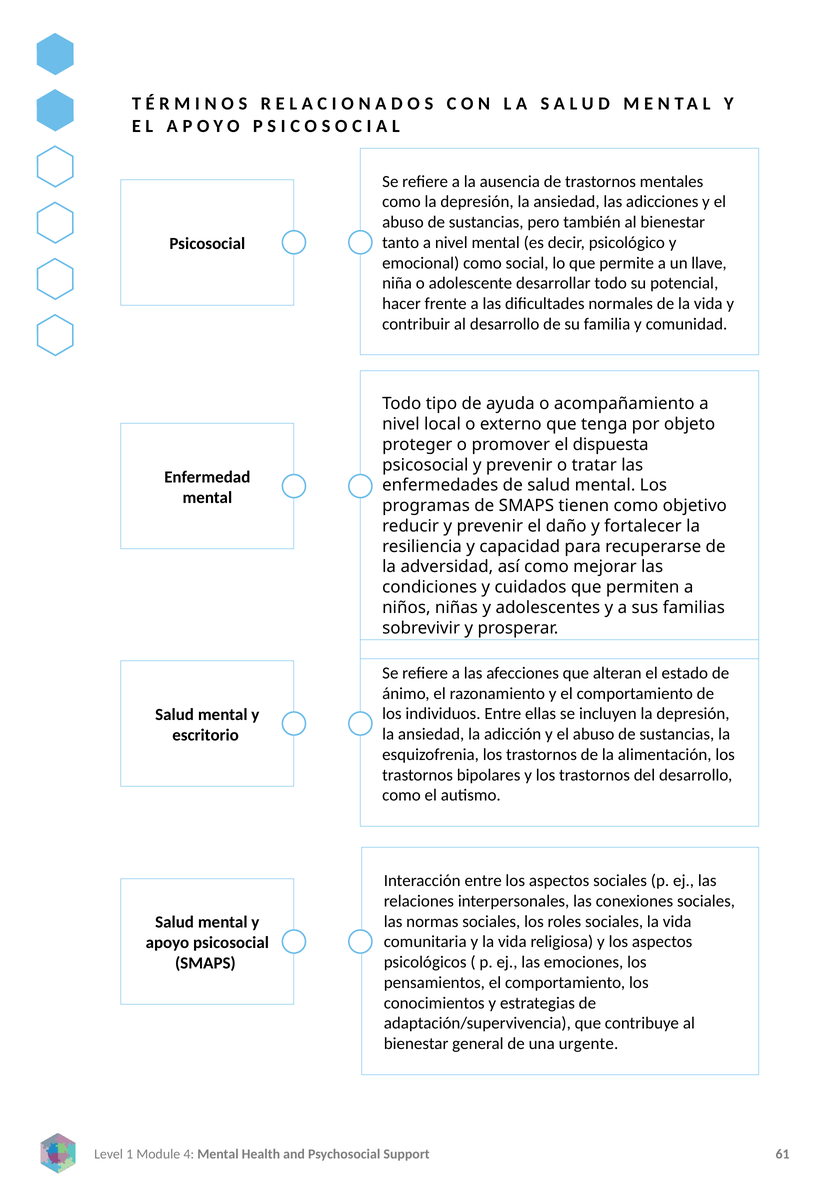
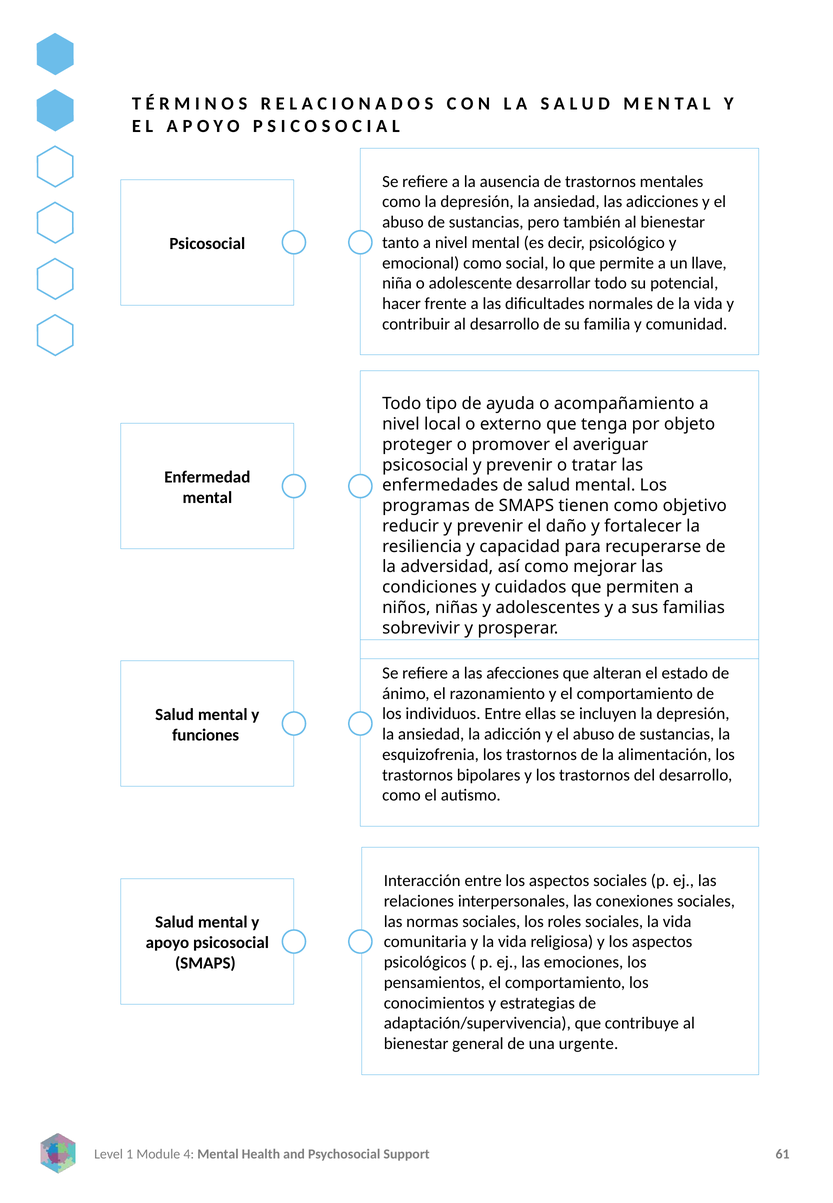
dispuesta: dispuesta -> averiguar (611, 445)
escritorio: escritorio -> funciones (206, 735)
